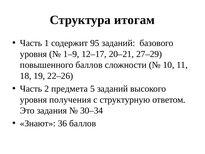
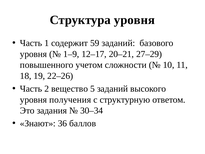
Структура итогам: итогам -> уровня (134, 20)
95: 95 -> 59 (95, 43)
повышенного баллов: баллов -> учетом (89, 65)
предмета: предмета -> вещество (70, 89)
